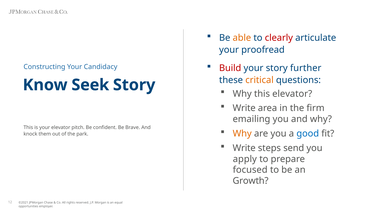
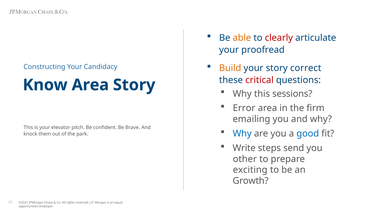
Build colour: red -> orange (230, 68)
further: further -> correct (306, 68)
critical colour: orange -> red (260, 80)
Know Seek: Seek -> Area (90, 85)
this elevator: elevator -> sessions (292, 94)
Write: Write -> Error (244, 108)
Why colour: orange -> blue (242, 133)
apply: apply -> other (245, 159)
focused: focused -> exciting (250, 170)
